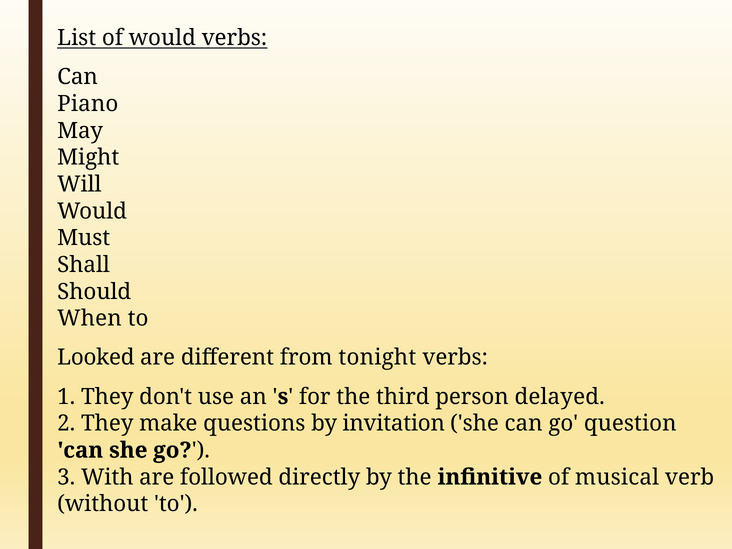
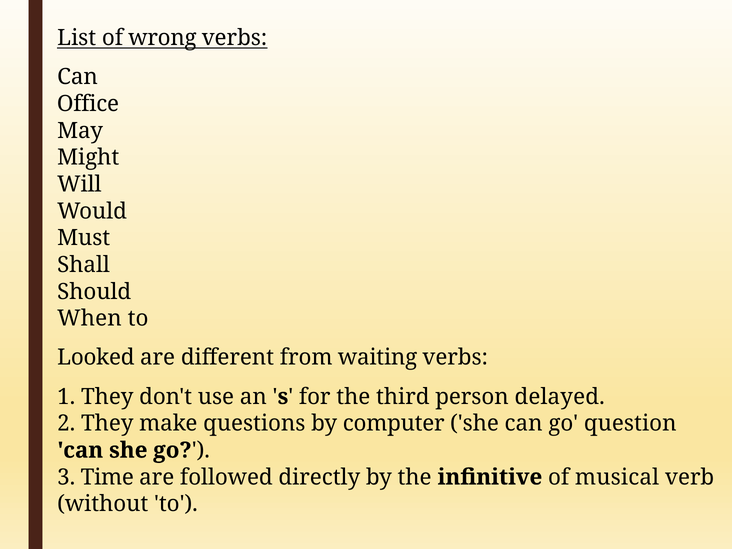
of would: would -> wrong (162, 38)
Piano: Piano -> Office (88, 104)
tonight: tonight -> waiting (378, 358)
invitation: invitation -> computer (394, 423)
With: With -> Time (107, 477)
